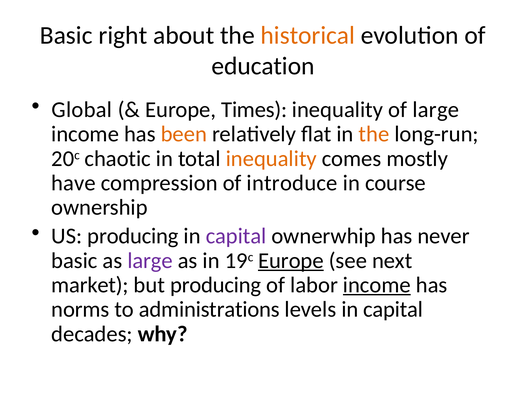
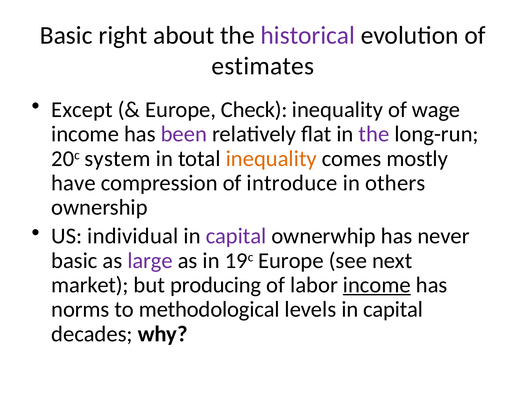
historical colour: orange -> purple (308, 36)
education: education -> estimates (263, 66)
Global: Global -> Except (82, 110)
Times: Times -> Check (254, 110)
of large: large -> wage (436, 110)
been colour: orange -> purple (184, 134)
the colour: orange -> purple (374, 134)
chaotic: chaotic -> system (118, 159)
course: course -> others (395, 183)
US producing: producing -> individual (133, 236)
Europe underline: present -> none (291, 261)
administrations: administrations -> methodological (209, 310)
